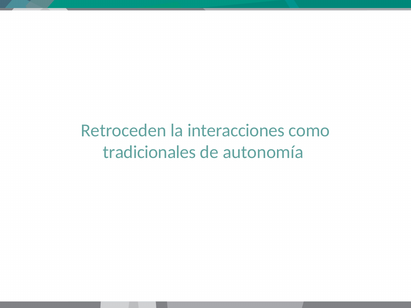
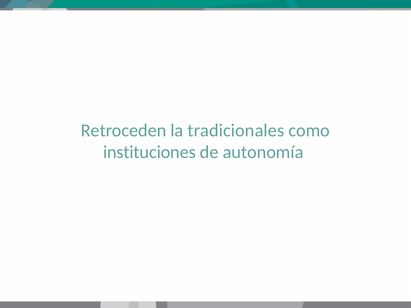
interacciones: interacciones -> tradicionales (236, 130)
tradicionales: tradicionales -> instituciones (149, 152)
